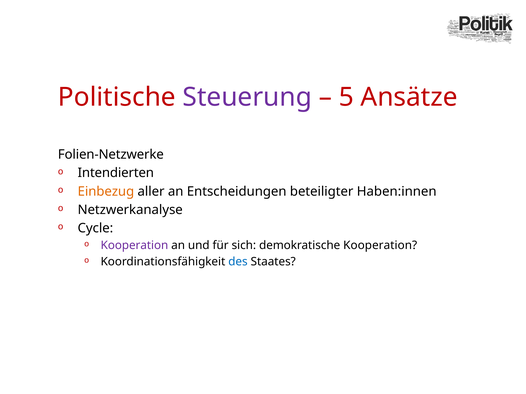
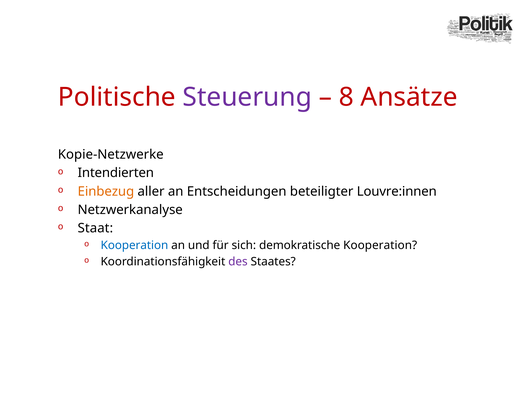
5: 5 -> 8 (346, 97)
Folien-Netzwerke: Folien-Netzwerke -> Kopie-Netzwerke (111, 155)
Haben:innen: Haben:innen -> Louvre:innen (397, 192)
Cycle: Cycle -> Staat (95, 228)
Kooperation colour: purple -> blue (134, 246)
des colour: blue -> purple (238, 262)
